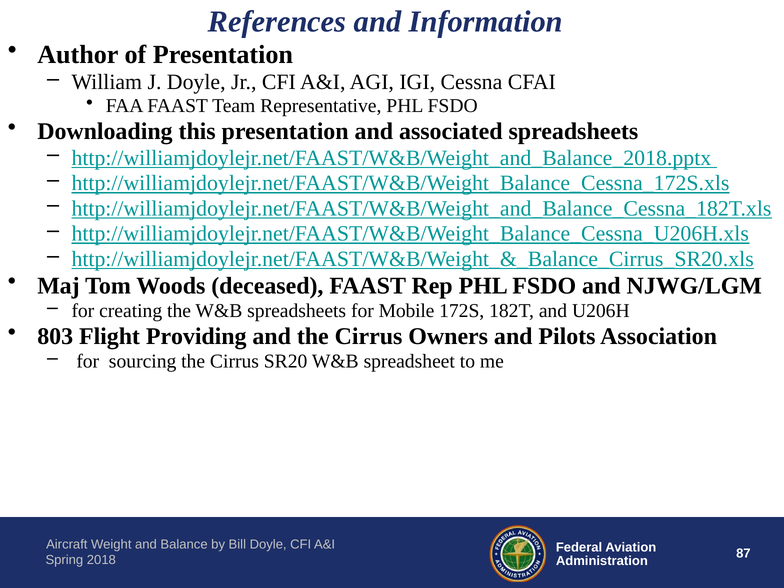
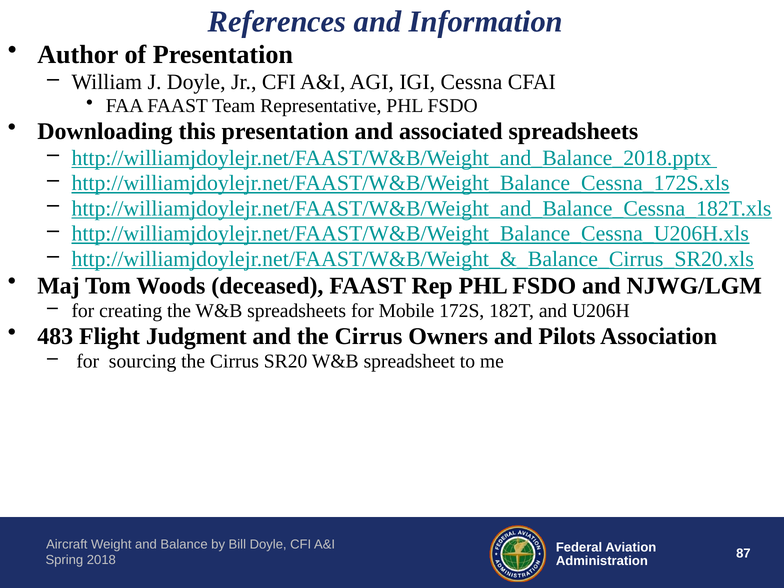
803: 803 -> 483 (55, 336)
Providing: Providing -> Judgment (196, 336)
